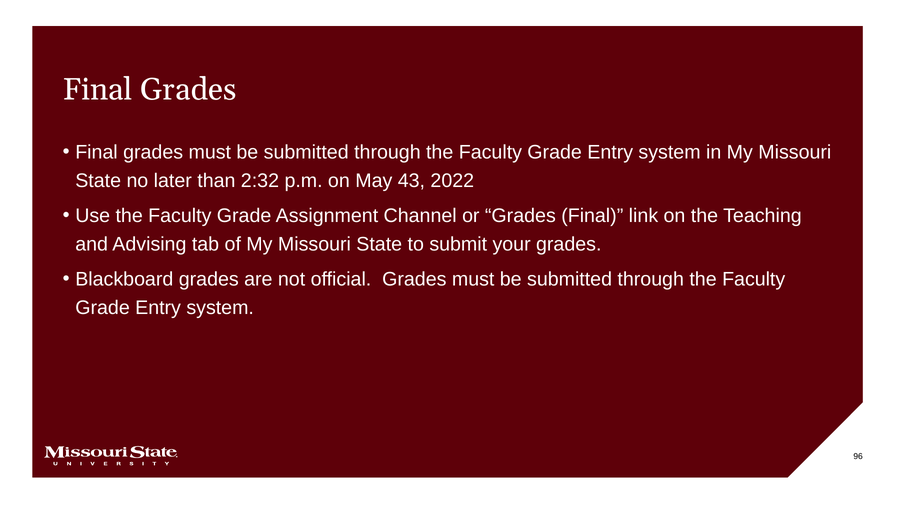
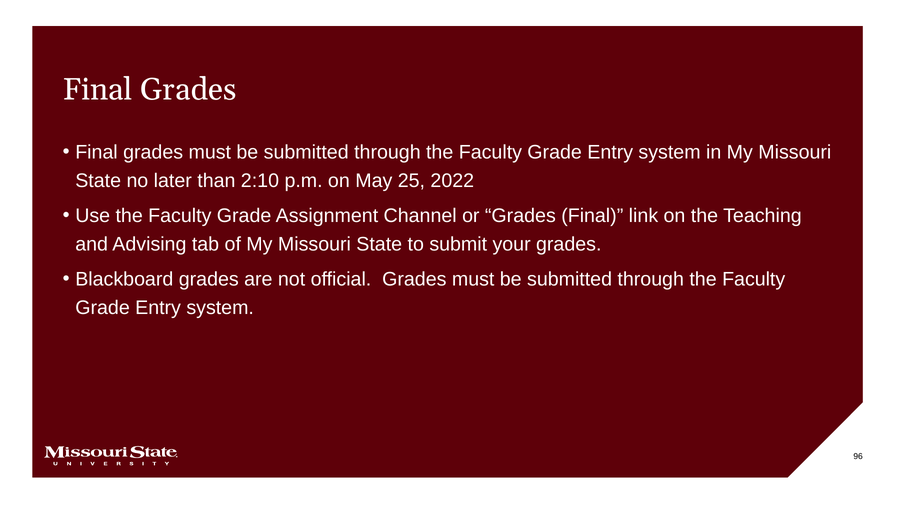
2:32: 2:32 -> 2:10 (260, 180)
43: 43 -> 25 (411, 180)
